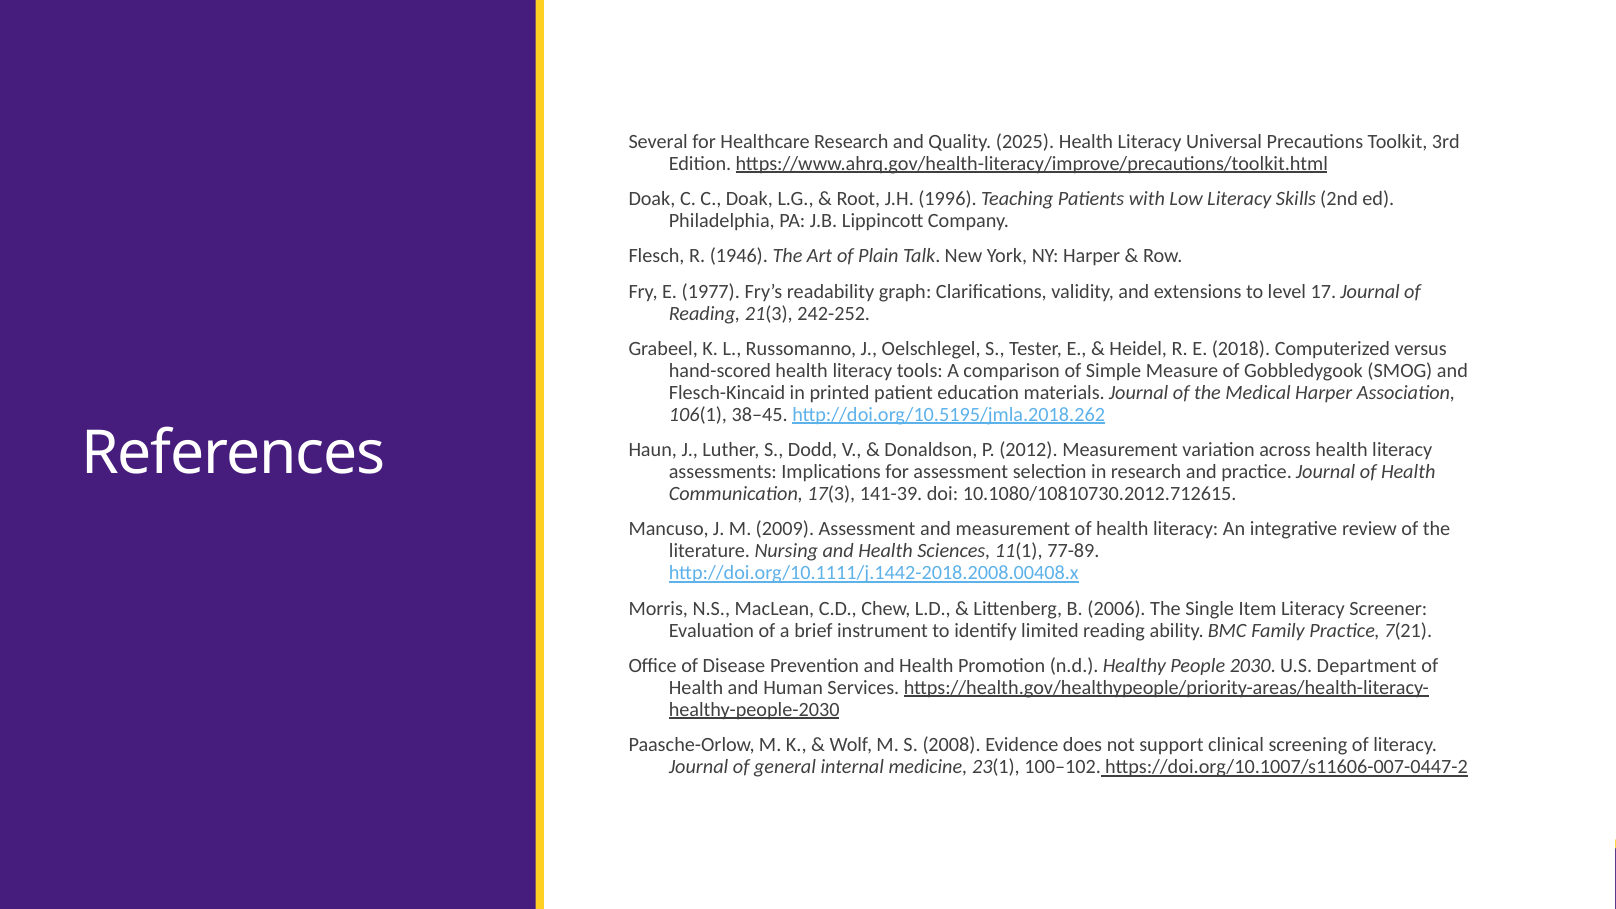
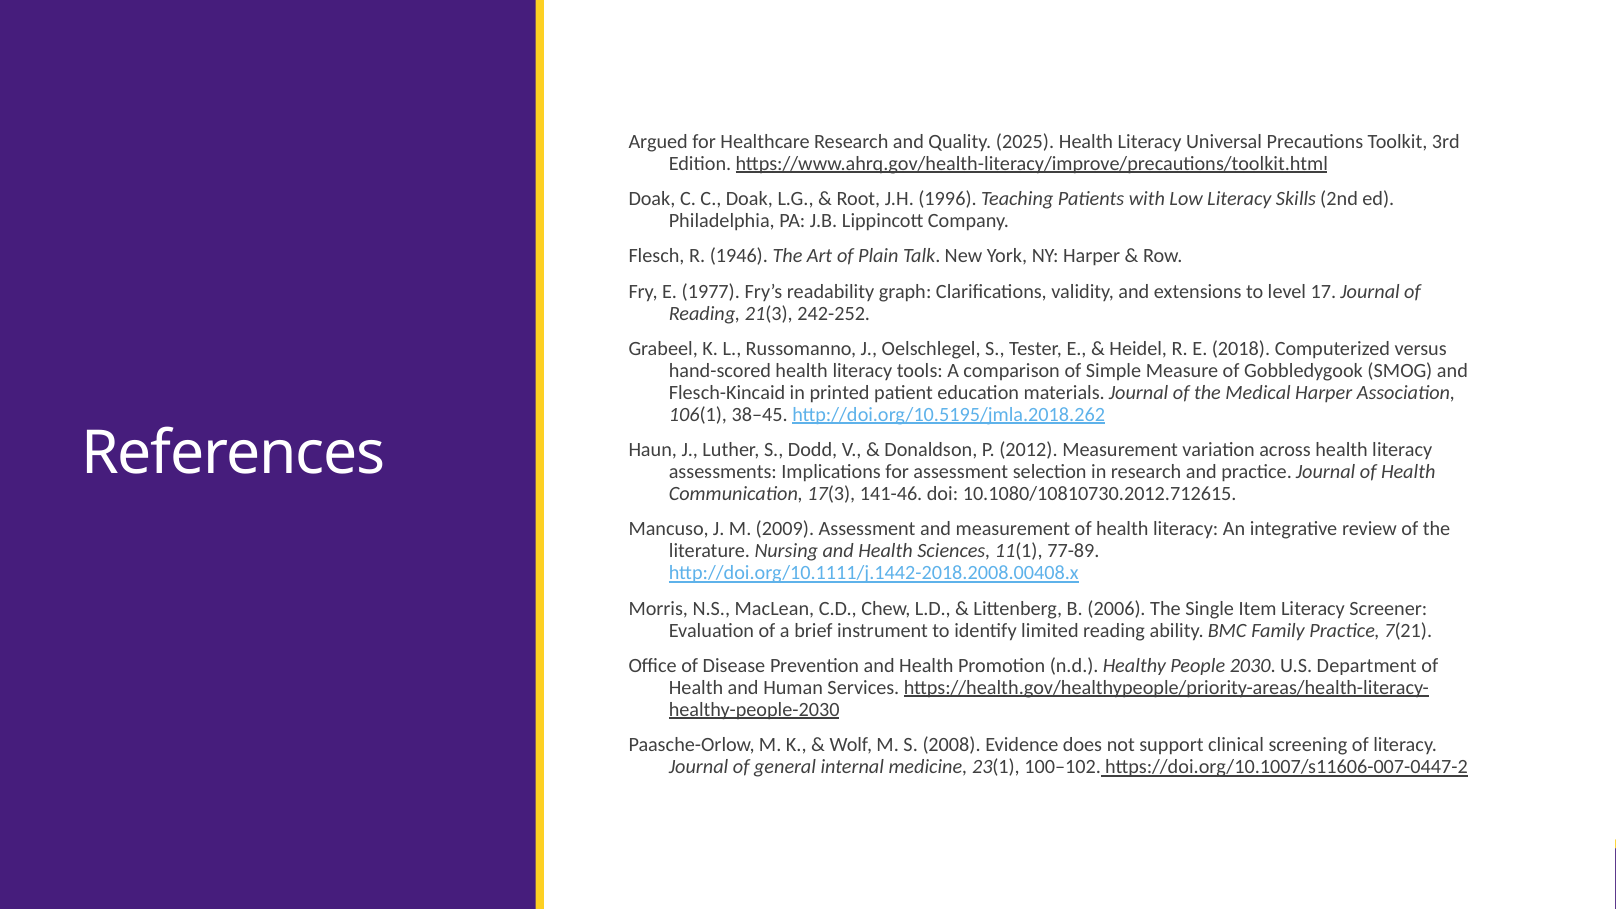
Several: Several -> Argued (658, 142)
141-39: 141-39 -> 141-46 (891, 494)
